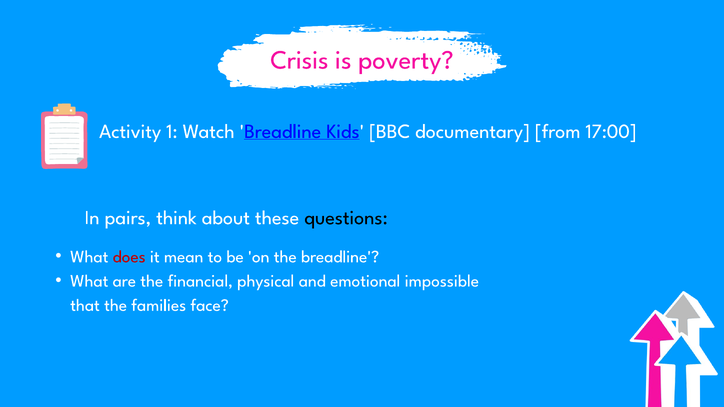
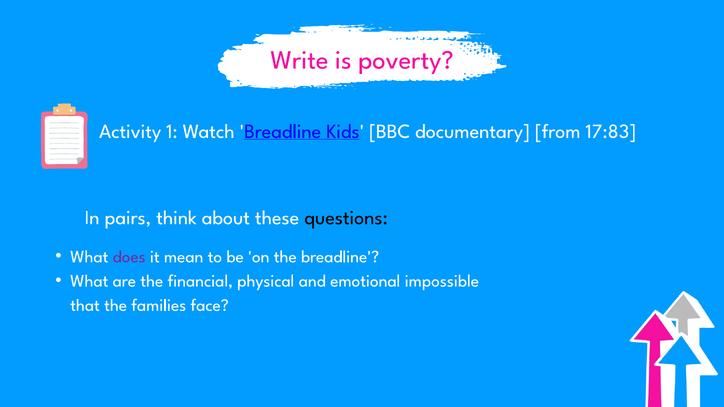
Crisis: Crisis -> Write (299, 60)
17:00: 17:00 -> 17:83 (611, 131)
does colour: red -> purple (129, 257)
